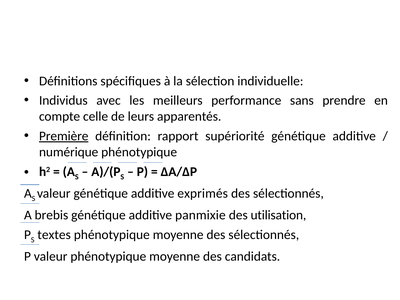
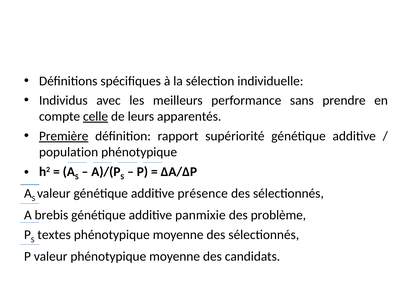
celle underline: none -> present (96, 116)
numérique: numérique -> population (69, 152)
exprimés: exprimés -> présence (203, 193)
utilisation: utilisation -> problème (278, 215)
